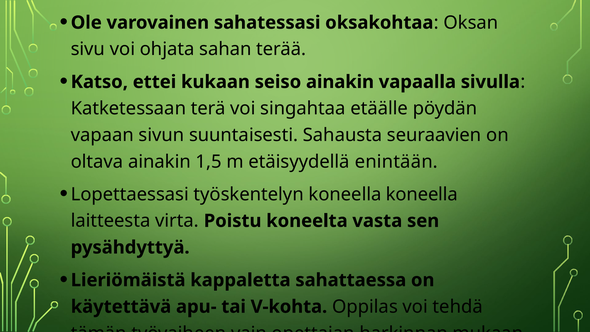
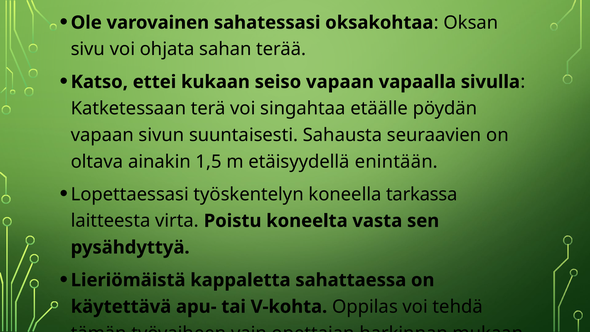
seiso ainakin: ainakin -> vapaan (340, 82)
koneella koneella: koneella -> tarkassa (422, 194)
